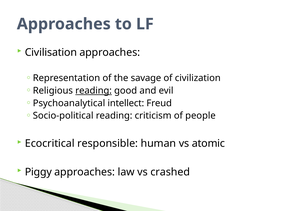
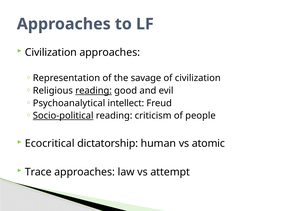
Civilisation: Civilisation -> Civilization (51, 52)
Socio-political underline: none -> present (63, 115)
responsible: responsible -> dictatorship (108, 143)
Piggy: Piggy -> Trace (38, 172)
crashed: crashed -> attempt (170, 172)
